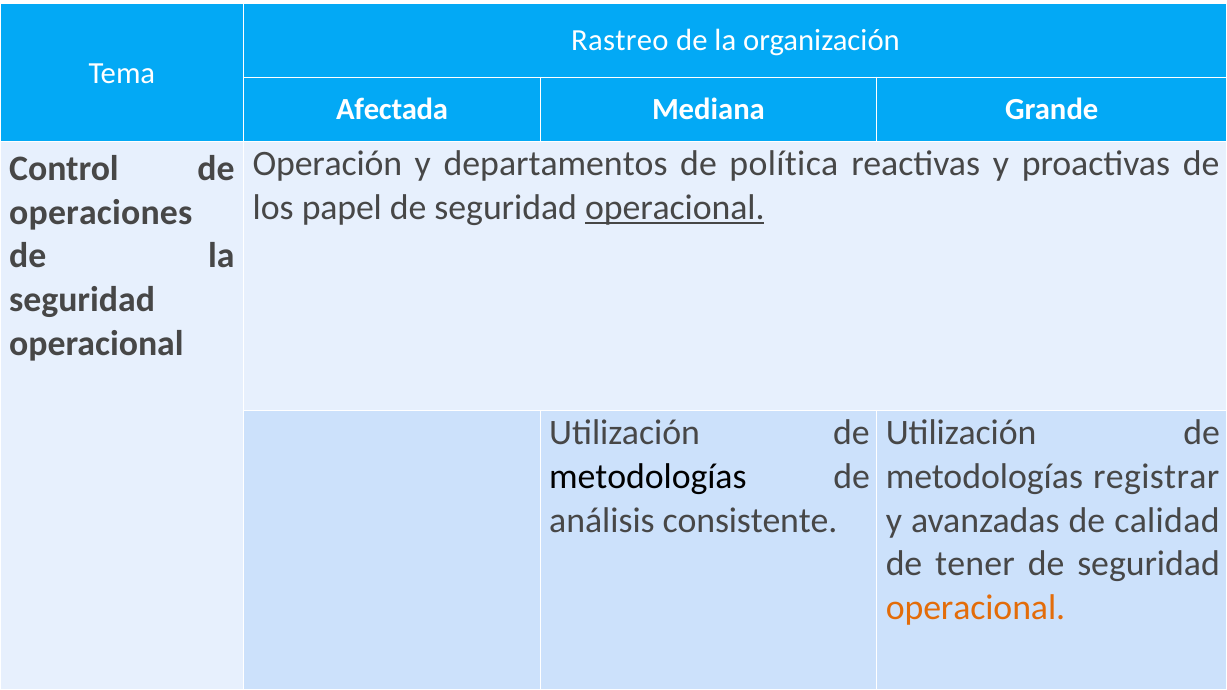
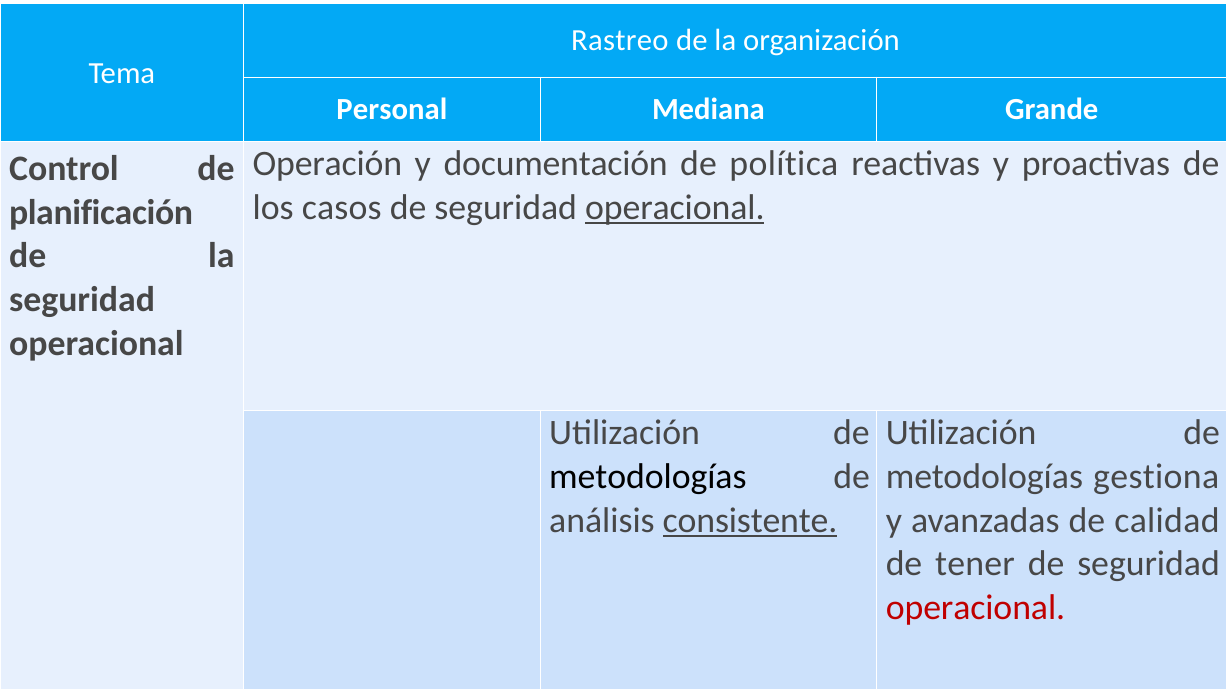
Afectada: Afectada -> Personal (392, 110)
departamentos: departamentos -> documentación (556, 164)
papel: papel -> casos (342, 208)
operaciones: operaciones -> planificación (101, 213)
registrar: registrar -> gestiona (1156, 477)
consistente underline: none -> present (750, 520)
operacional colour: orange -> red (975, 608)
